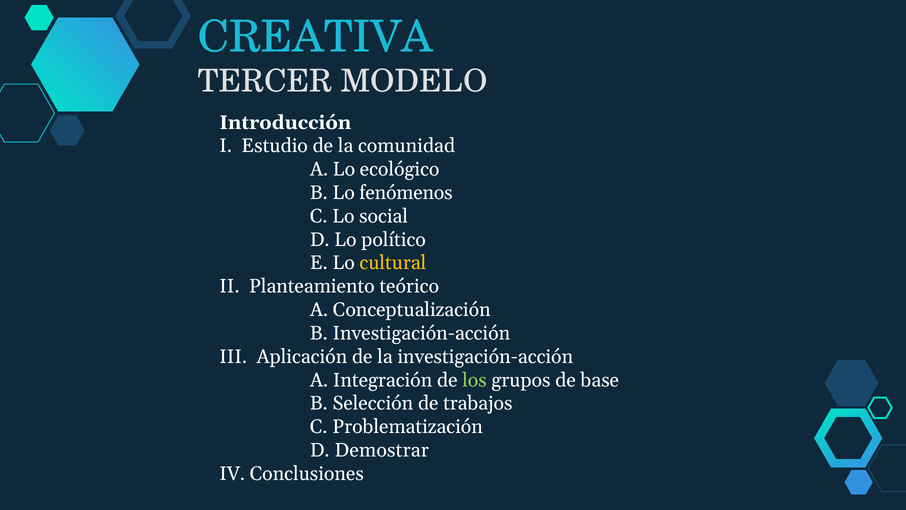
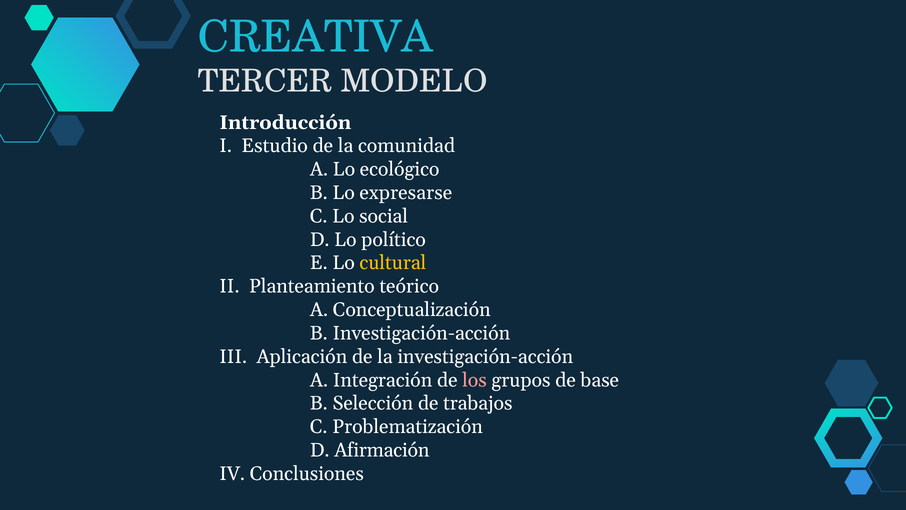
fenómenos: fenómenos -> expresarse (406, 193)
los colour: light green -> pink (475, 380)
Demostrar: Demostrar -> Afirmación (382, 450)
